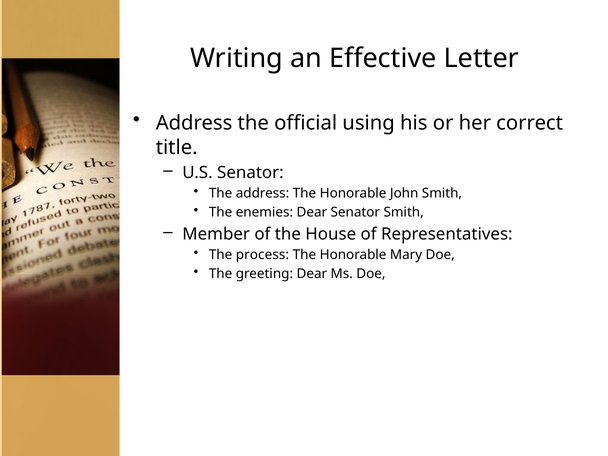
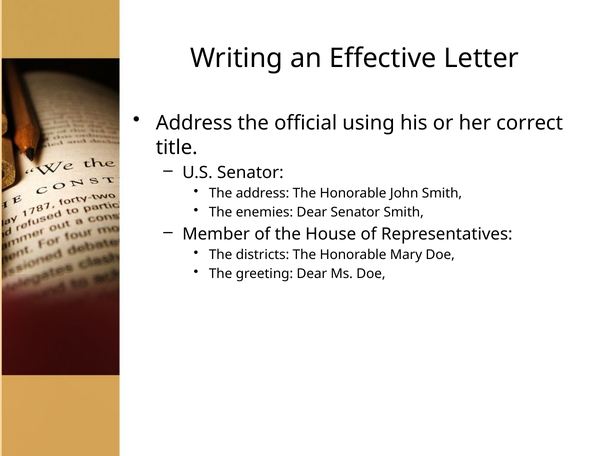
process: process -> districts (263, 255)
